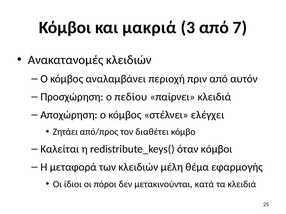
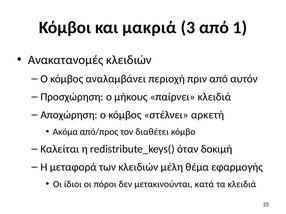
7: 7 -> 1 (240, 28)
πεδίου: πεδίου -> μήκους (131, 97)
ελέγχει: ελέγχει -> αρκετή (208, 115)
Ζητάει: Ζητάει -> Ακόμα (65, 132)
όταν κόμβοι: κόμβοι -> δοκιμή (217, 149)
